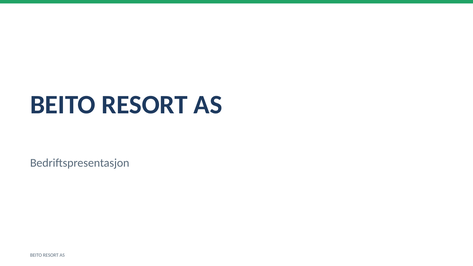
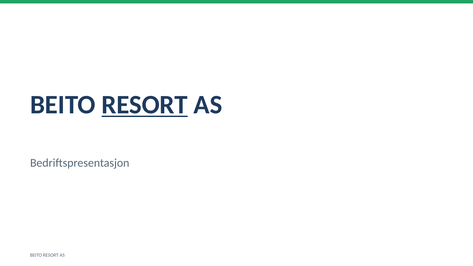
RESORT underline: none -> present (145, 105)
